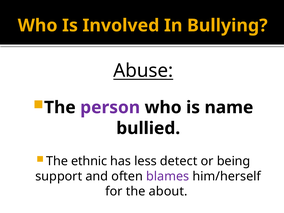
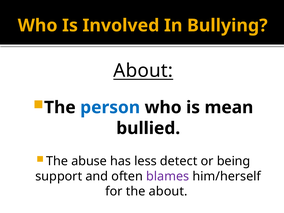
Abuse: Abuse -> About (143, 71)
person colour: purple -> blue (110, 107)
name: name -> mean (229, 107)
ethnic: ethnic -> abuse (89, 161)
